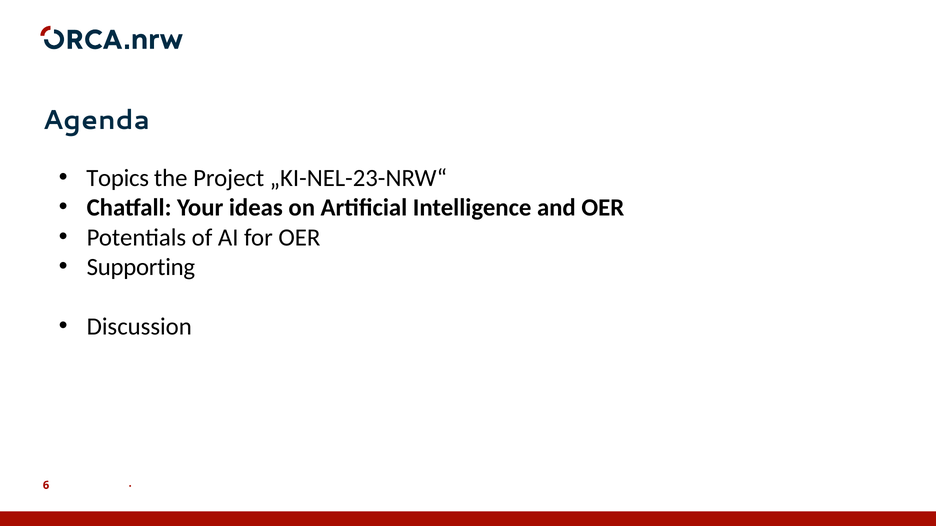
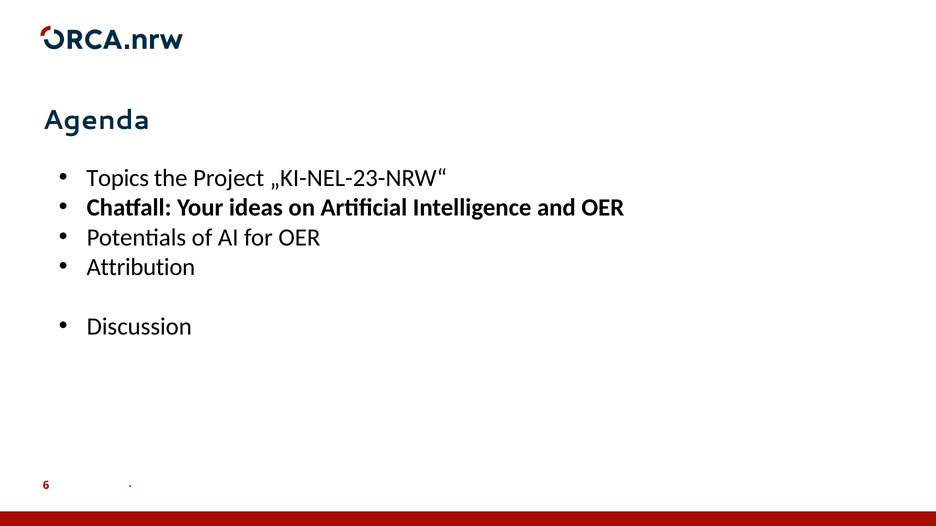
Supporting: Supporting -> Attribution (141, 267)
